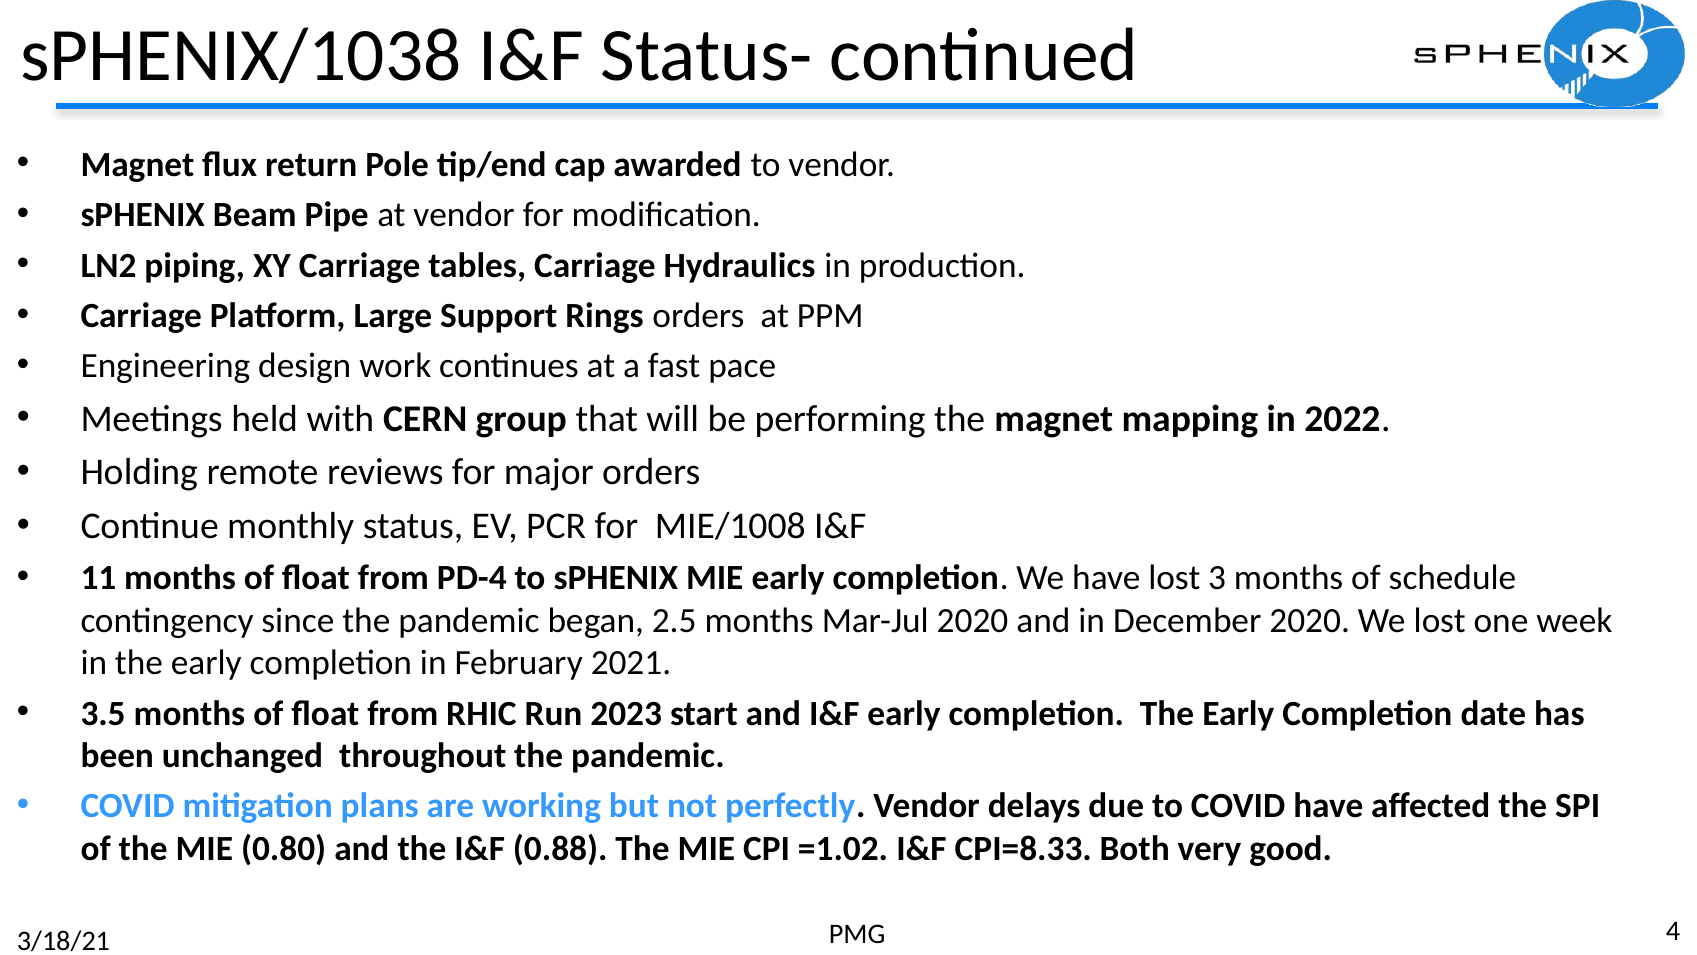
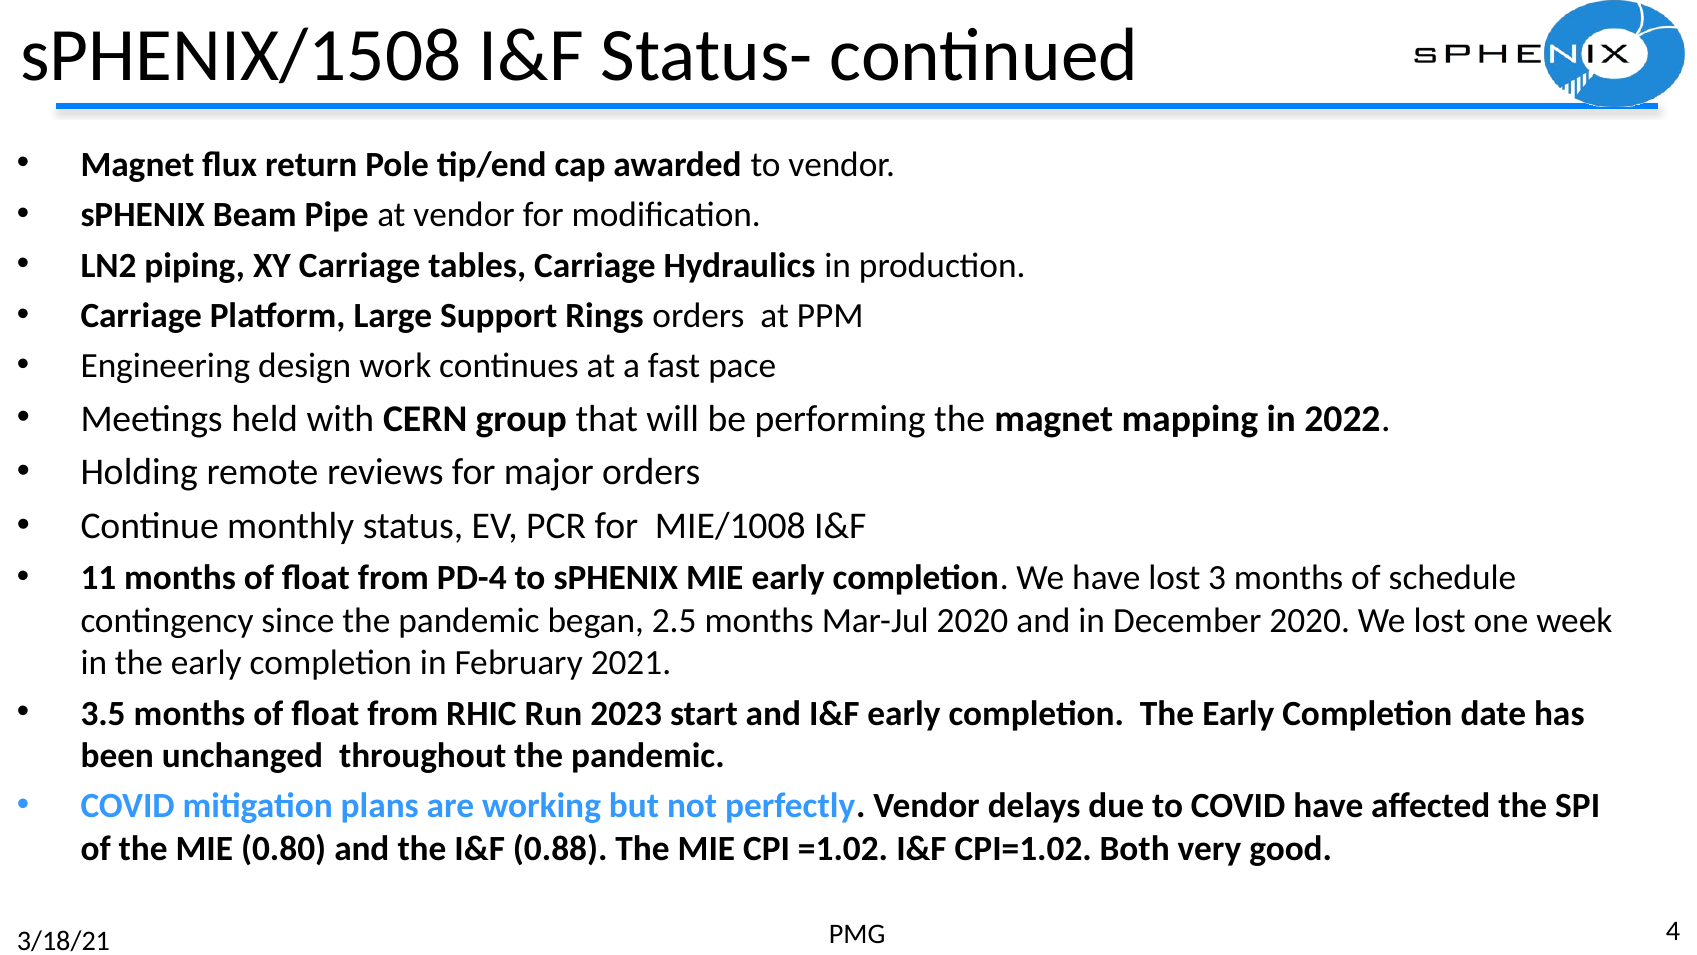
sPHENIX/1038: sPHENIX/1038 -> sPHENIX/1508 (241, 56)
CPI=8.33: CPI=8.33 -> CPI=1.02 (1023, 848)
